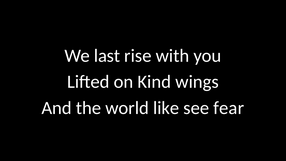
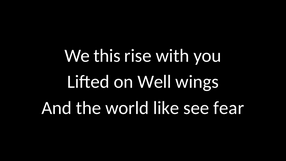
last: last -> this (107, 56)
Kind: Kind -> Well (154, 82)
